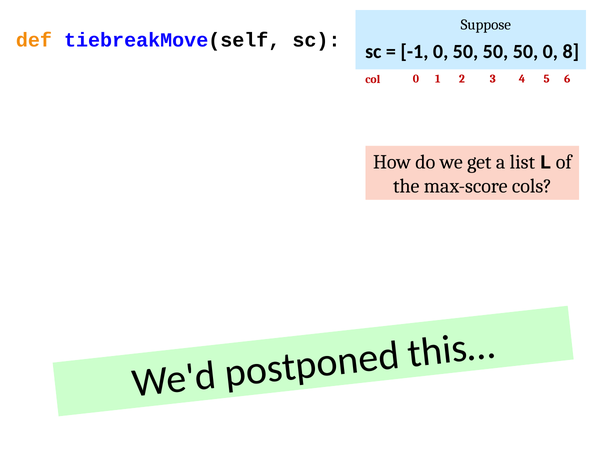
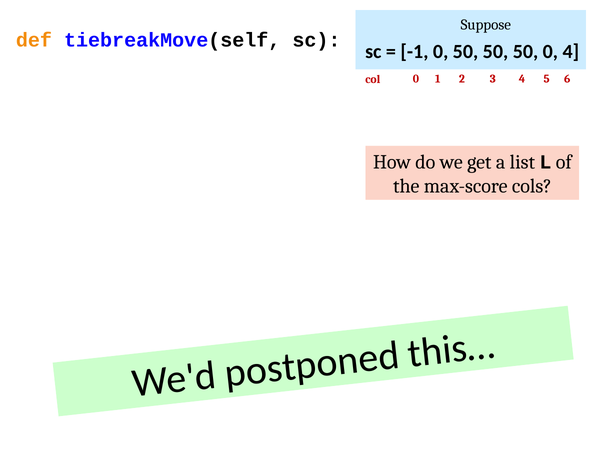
0 8: 8 -> 4 (571, 51)
